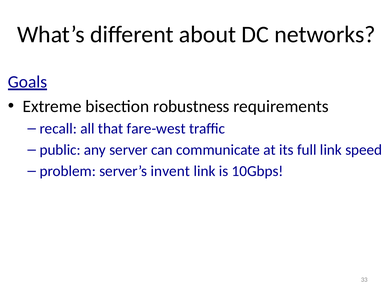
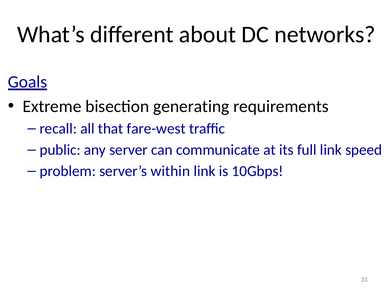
robustness: robustness -> generating (191, 106)
invent: invent -> within (170, 171)
